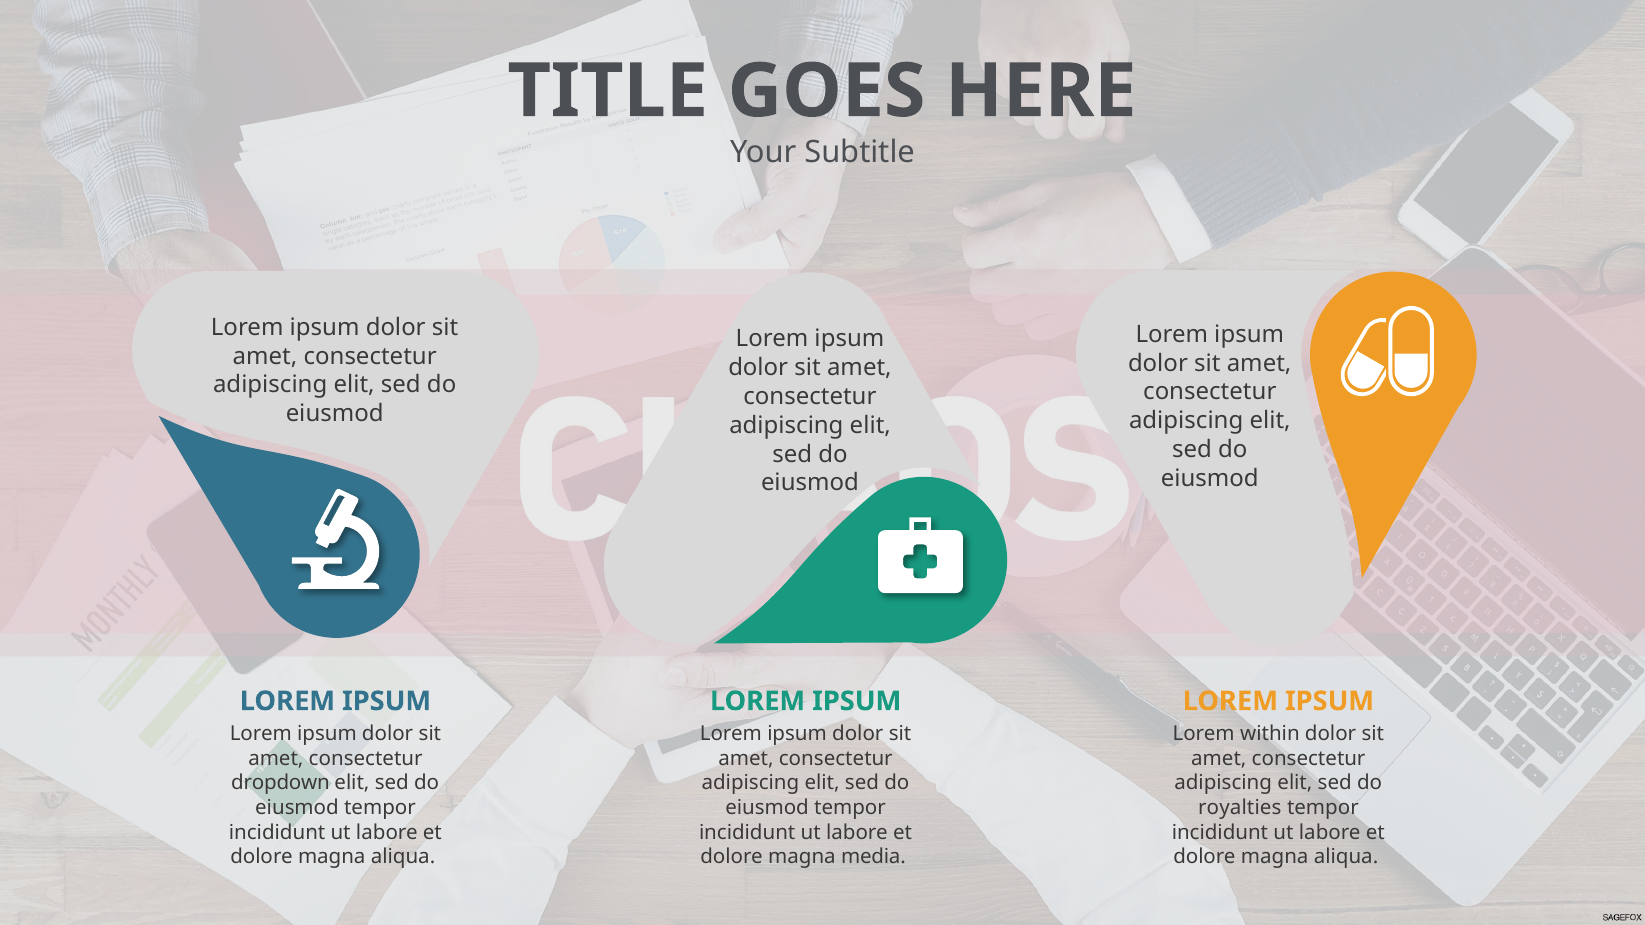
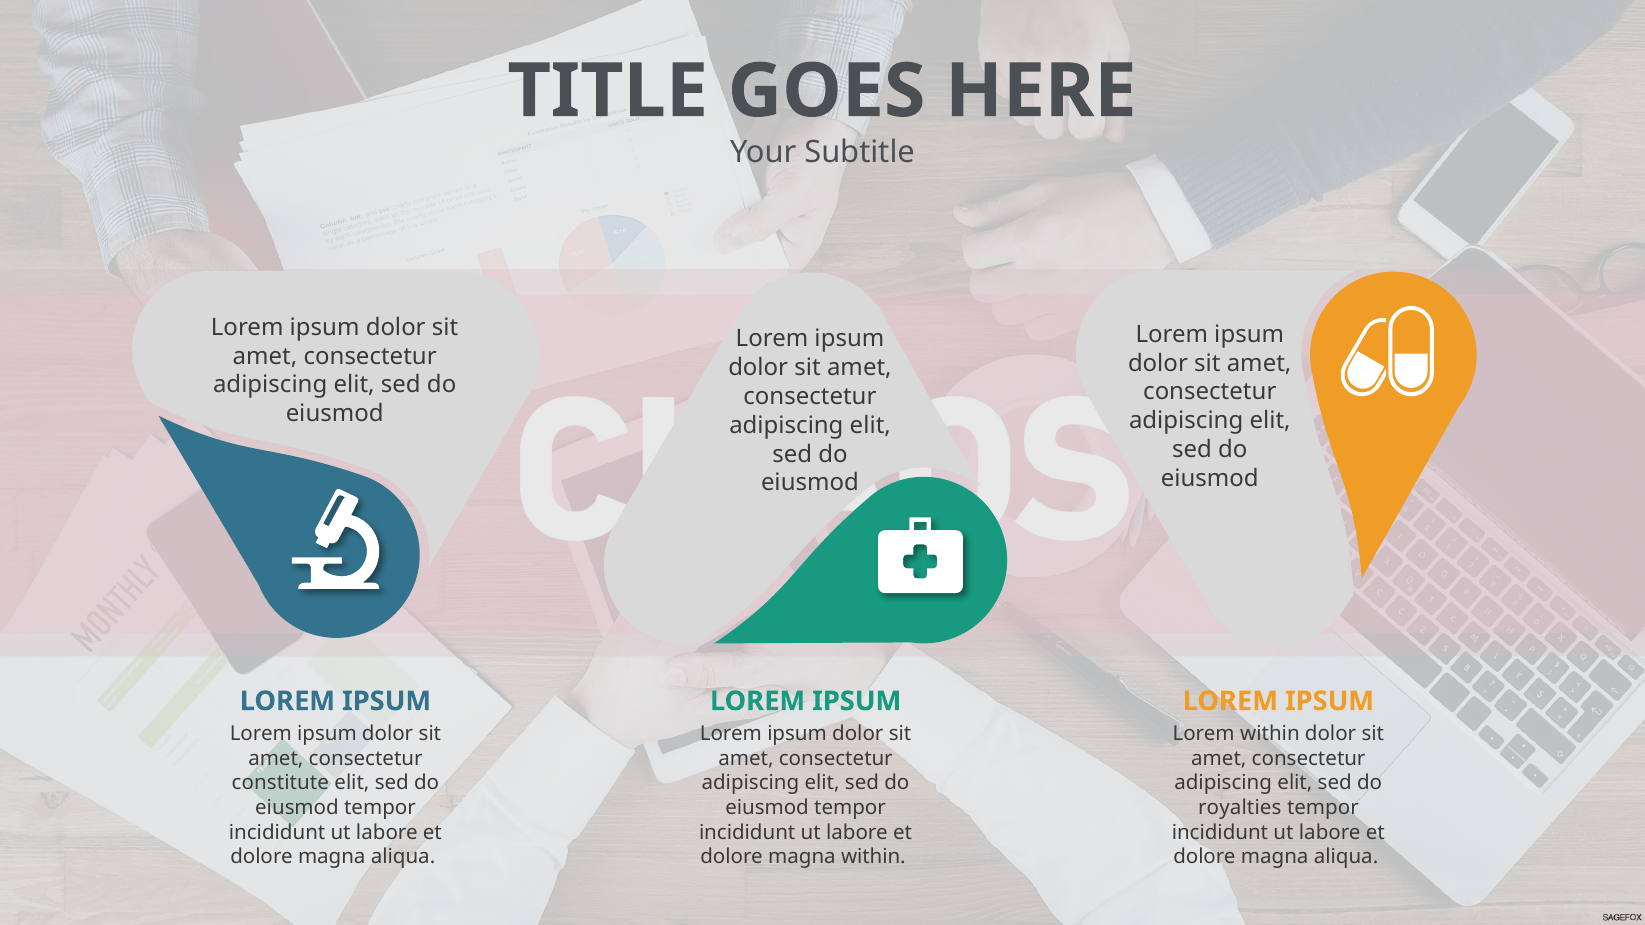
dropdown: dropdown -> constitute (280, 783)
magna media: media -> within (873, 857)
